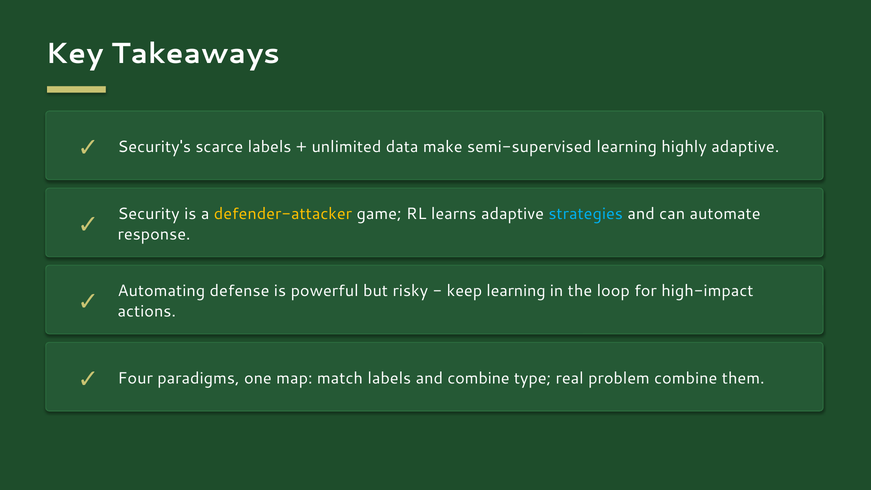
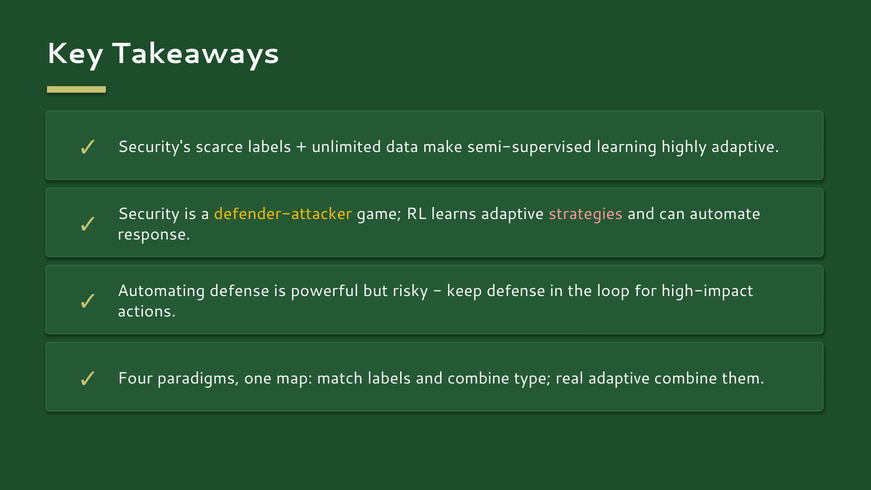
strategies colour: light blue -> pink (586, 214)
keep learning: learning -> defense (516, 291)
real problem: problem -> adaptive (619, 378)
